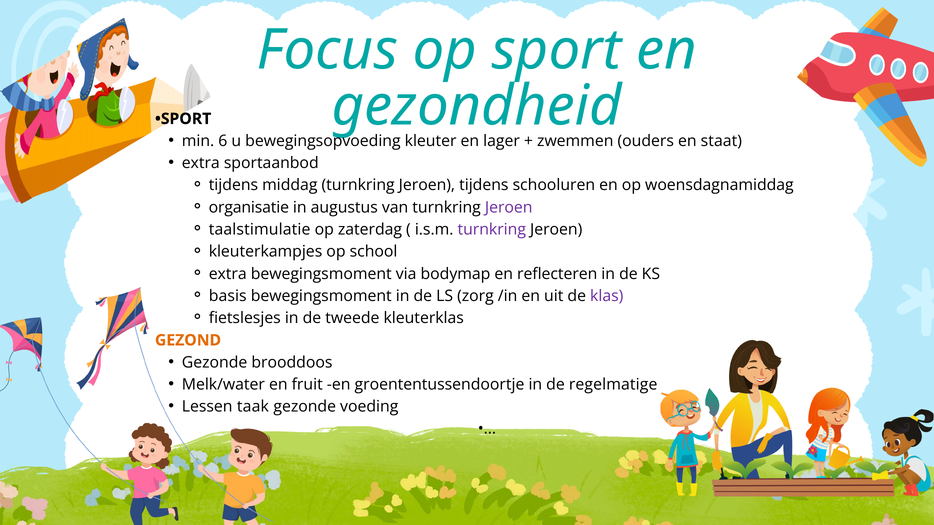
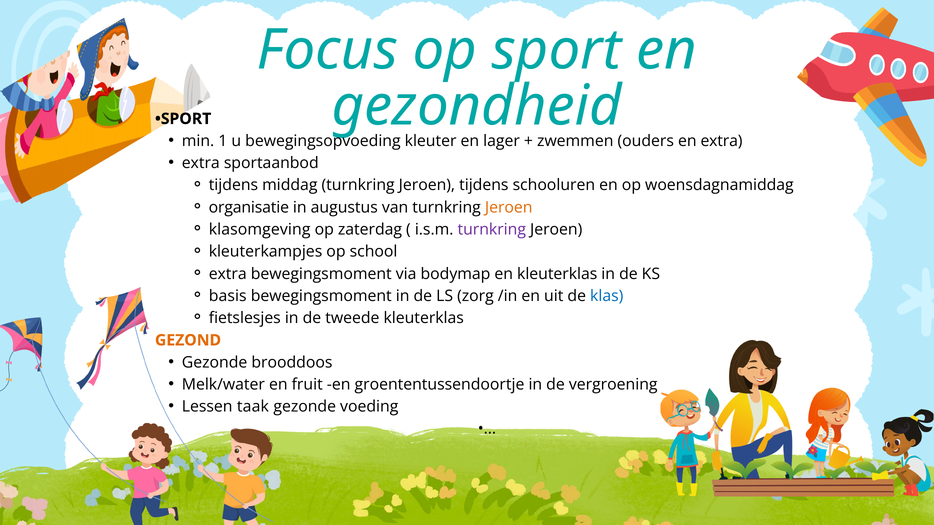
6: 6 -> 1 (223, 141)
en staat: staat -> extra (721, 141)
Jeroen colour: purple -> orange (509, 208)
taalstimulatie: taalstimulatie -> klasomgeving (260, 230)
en reflecteren: reflecteren -> kleuterklas (557, 274)
klas colour: purple -> blue (607, 296)
regelmatige: regelmatige -> vergroening (613, 385)
